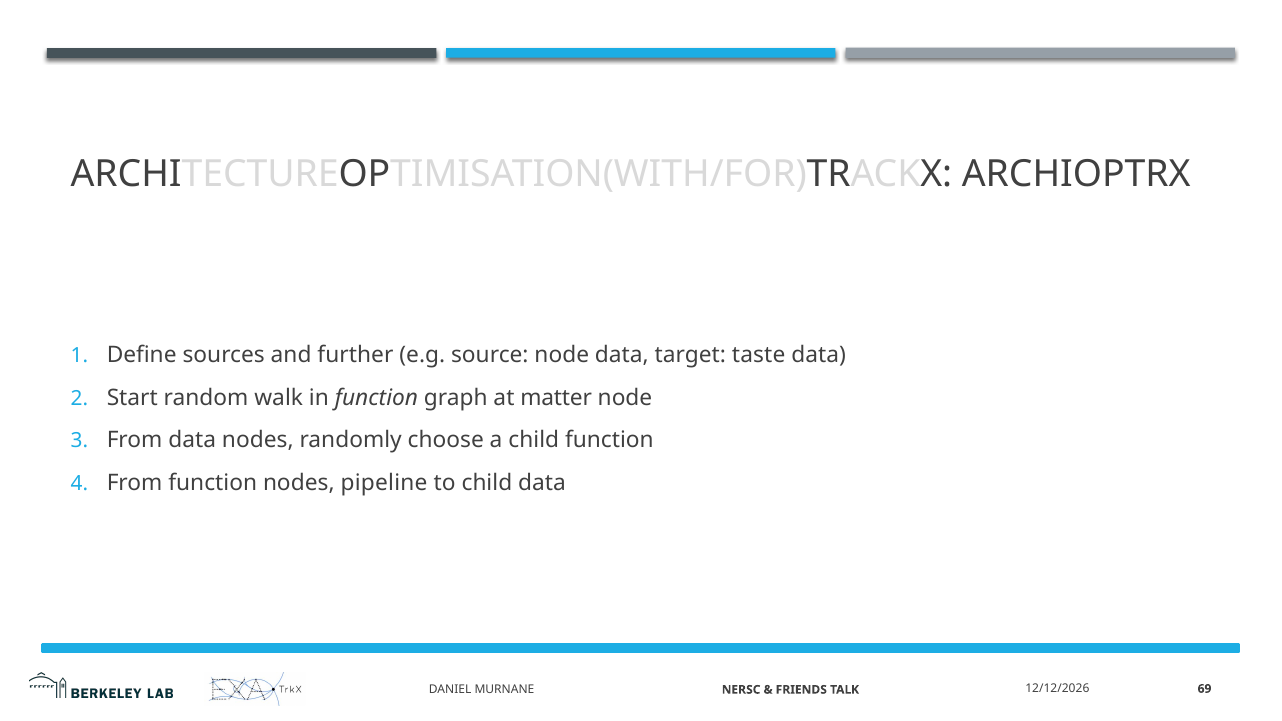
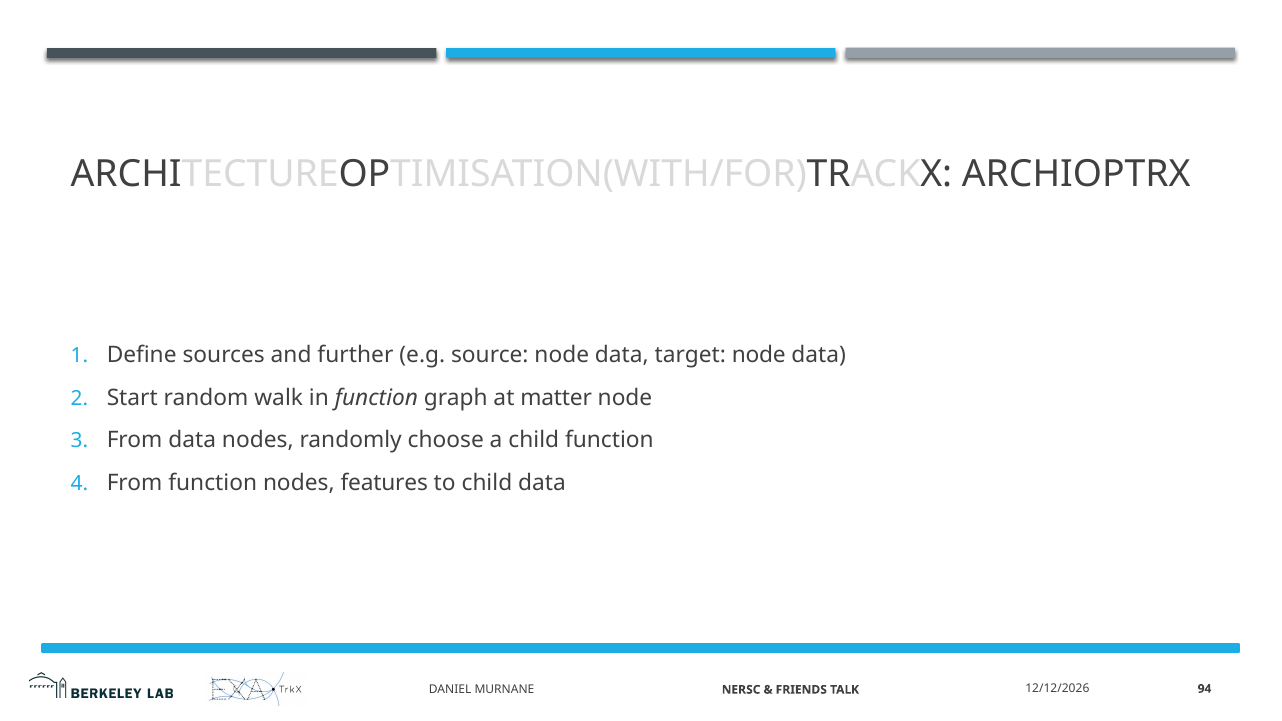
target taste: taste -> node (759, 355)
pipeline: pipeline -> features (384, 483)
69: 69 -> 94 (1205, 689)
